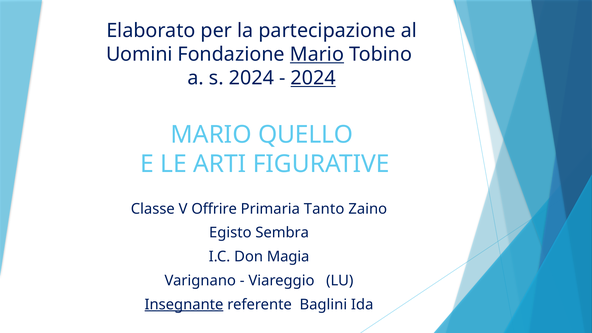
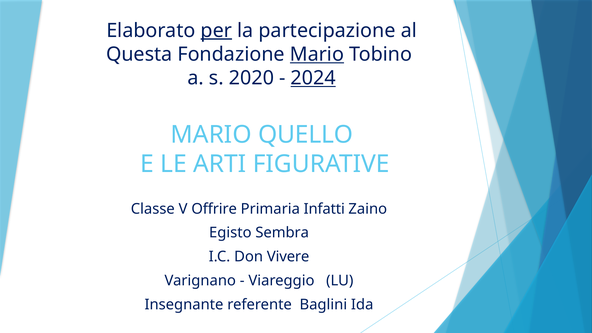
per underline: none -> present (216, 31)
Uomini: Uomini -> Questa (139, 54)
s 2024: 2024 -> 2020 (251, 78)
Tanto: Tanto -> Infatti (324, 209)
Magia: Magia -> Vivere (288, 257)
Insegnante underline: present -> none (184, 305)
